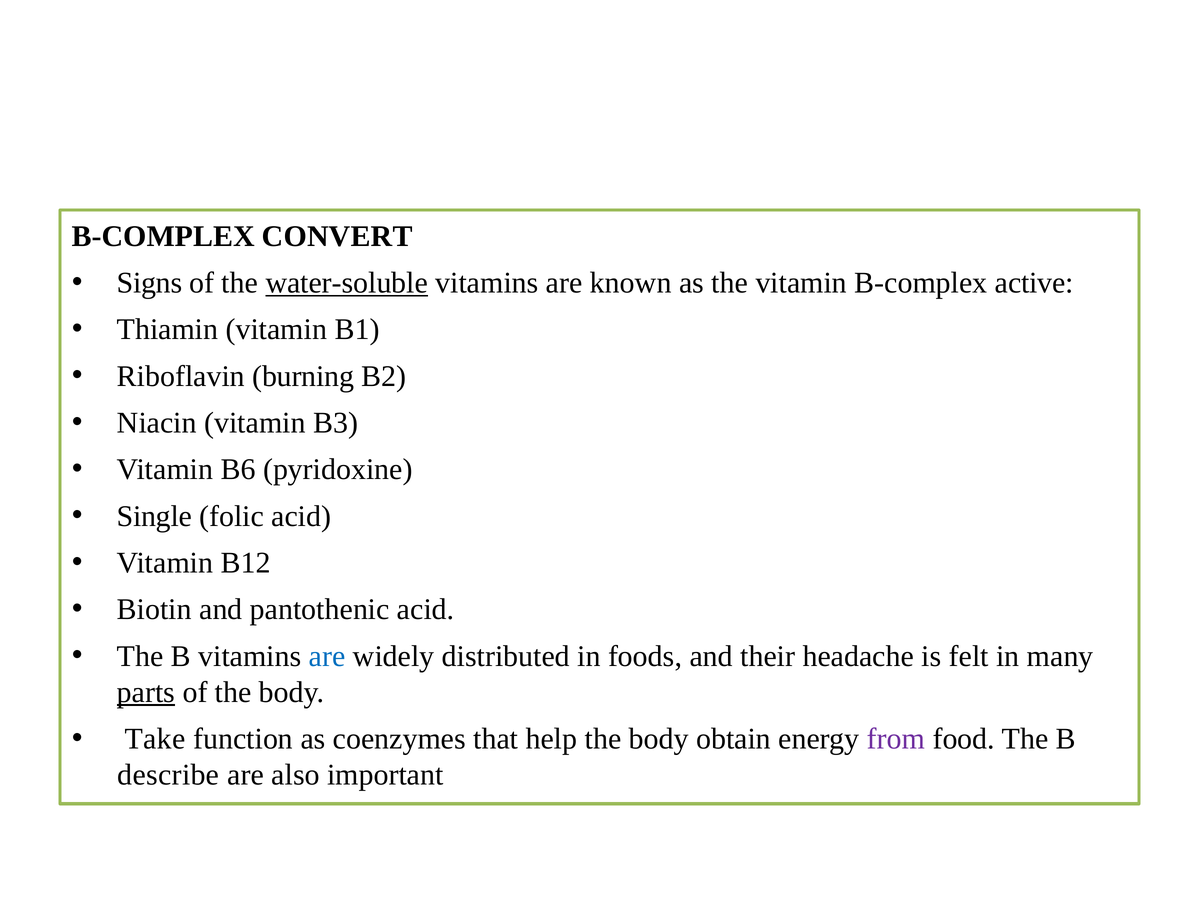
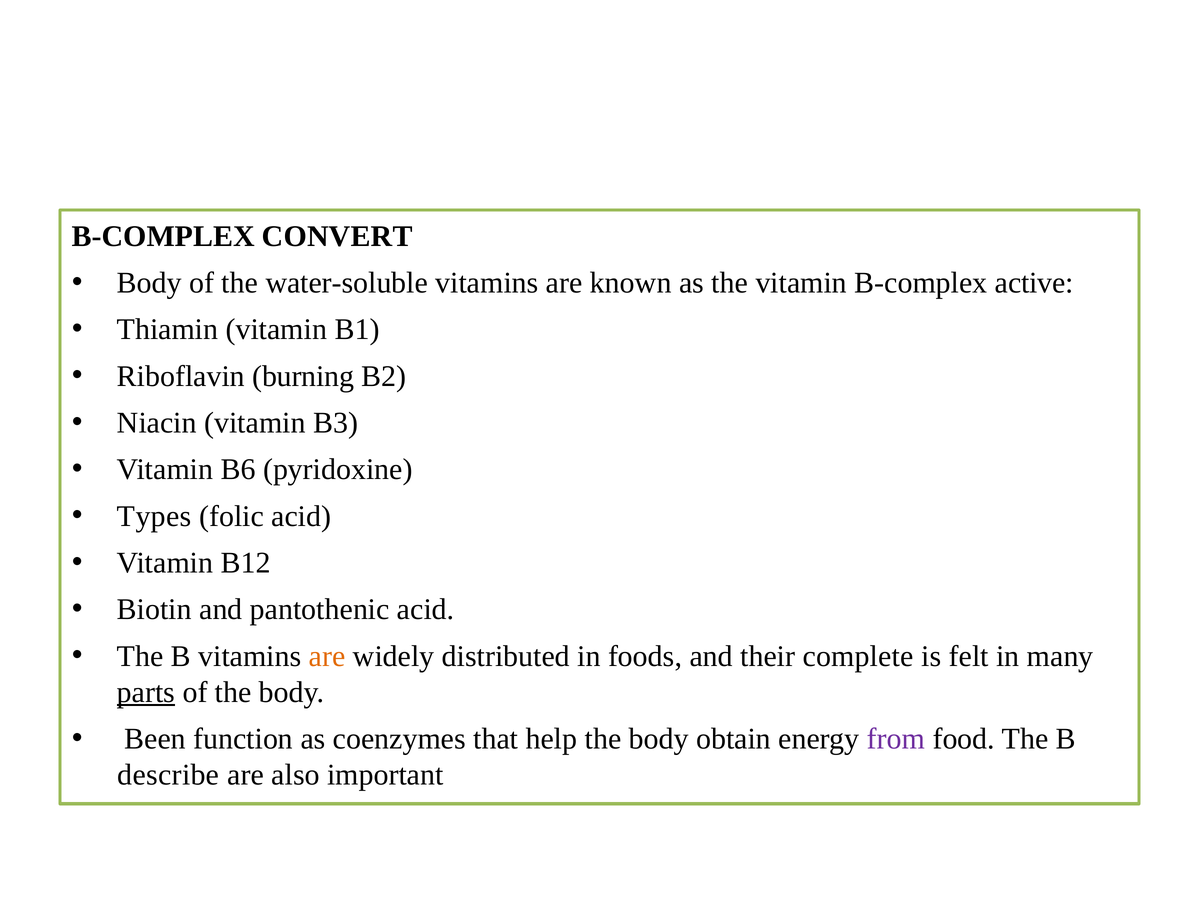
Signs: Signs -> Body (149, 283)
water-soluble underline: present -> none (347, 283)
Single: Single -> Types (154, 516)
are colour: blue -> orange (327, 656)
headache: headache -> complete (858, 656)
Take: Take -> Been (155, 738)
